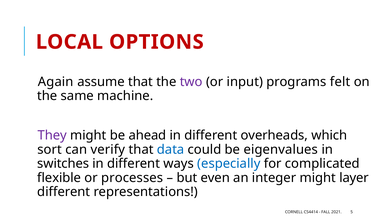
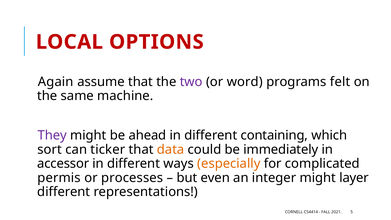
input: input -> word (245, 82)
overheads: overheads -> containing (274, 135)
verify: verify -> ticker (108, 149)
data colour: blue -> orange (171, 149)
eigenvalues: eigenvalues -> immediately (281, 149)
switches: switches -> accessor (63, 164)
especially colour: blue -> orange (229, 164)
flexible: flexible -> permis (59, 178)
